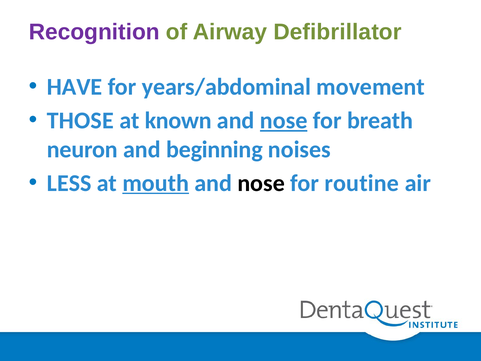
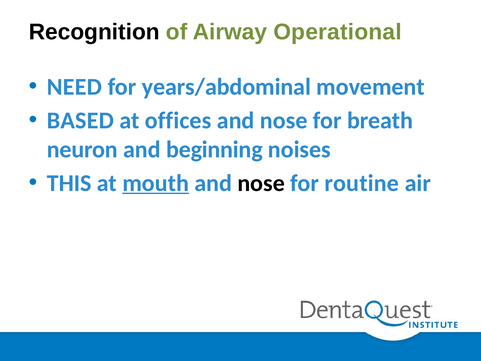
Recognition colour: purple -> black (94, 32)
Defibrillator: Defibrillator -> Operational (338, 32)
HAVE: HAVE -> NEED (74, 87)
THOSE: THOSE -> BASED (80, 120)
known: known -> offices (178, 120)
nose underline: present -> none (284, 120)
LESS: LESS -> THIS (69, 183)
